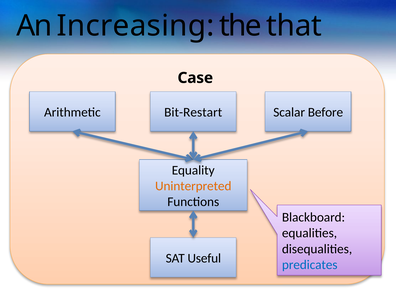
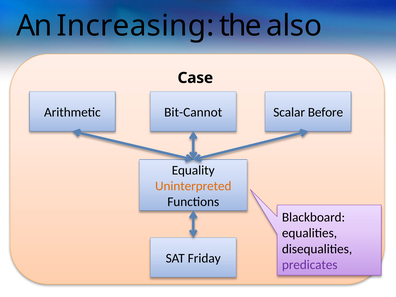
that: that -> also (294, 26)
Bit-Restart: Bit-Restart -> Bit-Cannot (193, 112)
Useful: Useful -> Friday (204, 258)
predicates colour: blue -> purple (310, 265)
